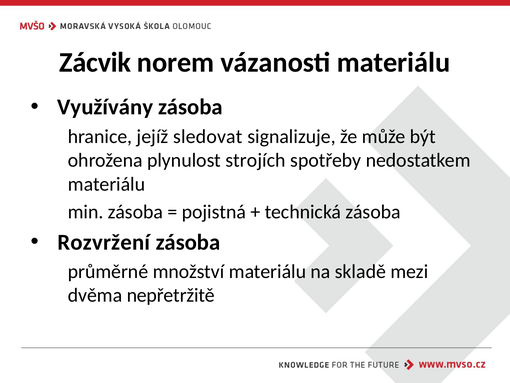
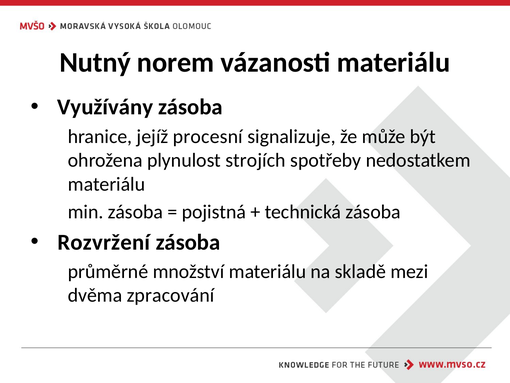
Zácvik: Zácvik -> Nutný (95, 62)
sledovat: sledovat -> procesní (208, 136)
nepřetržitě: nepřetržitě -> zpracování (171, 295)
